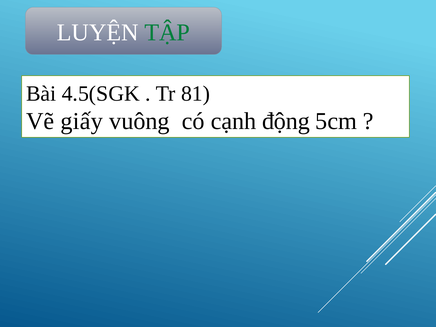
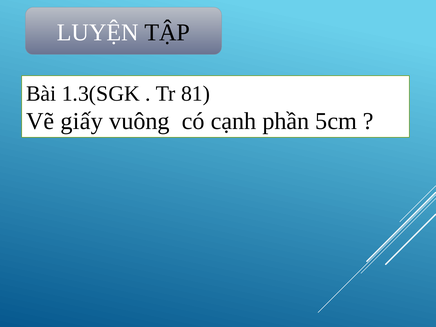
TẬP colour: green -> black (167, 33)
4.5(SGK: 4.5(SGK -> 1.3(SGK (101, 94)
động: động -> phần (286, 121)
